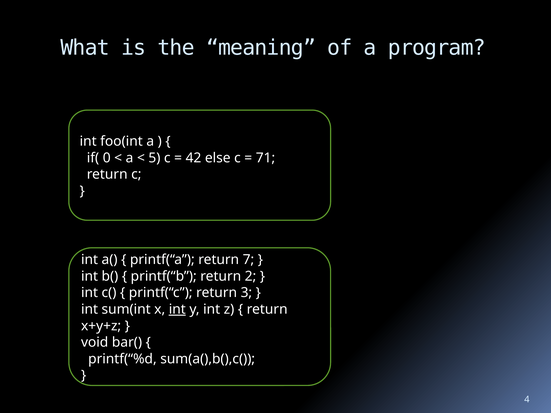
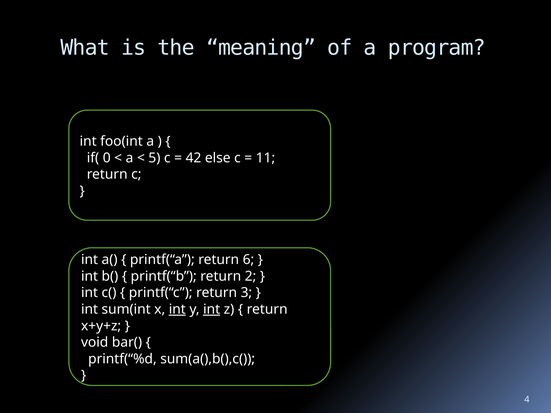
71: 71 -> 11 (266, 158)
7: 7 -> 6 (248, 260)
int underline: none -> present (212, 309)
